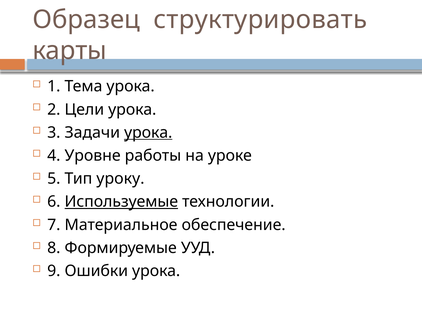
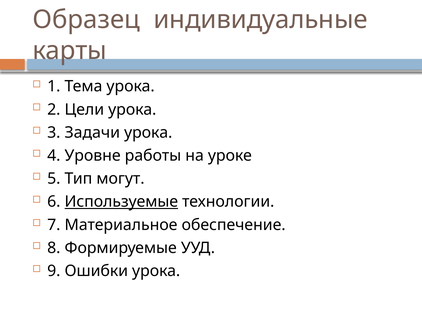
структурировать: структурировать -> индивидуальные (261, 20)
урока underline: present -> none (148, 133)
уроку: уроку -> могут (120, 179)
